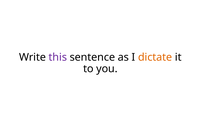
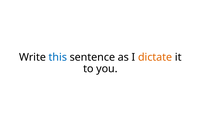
this colour: purple -> blue (58, 57)
